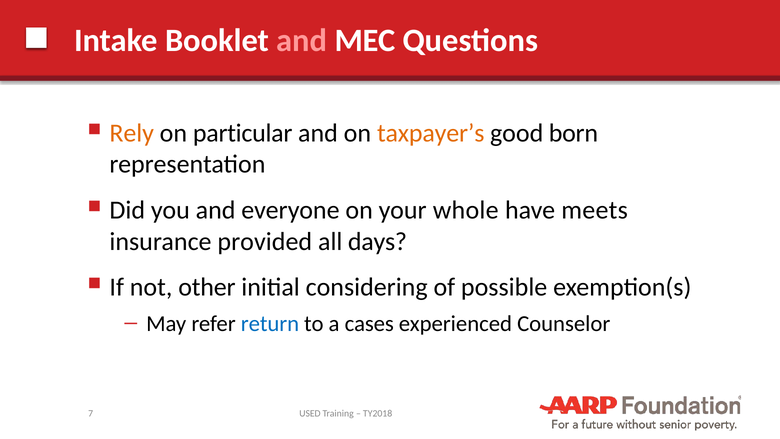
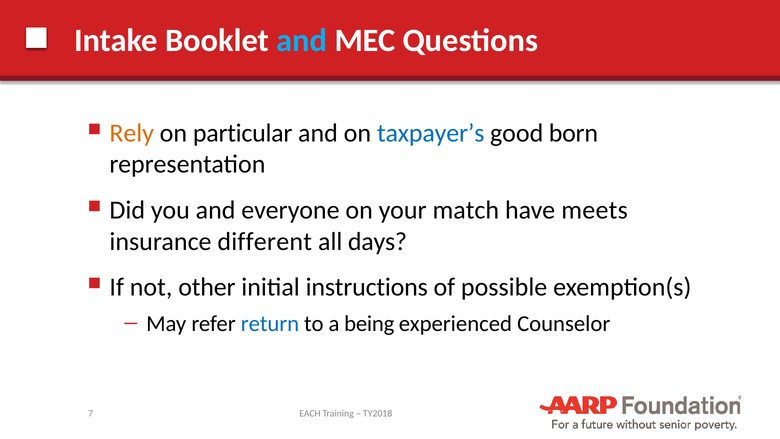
and colour: pink -> light blue (302, 41)
taxpayer’s colour: orange -> blue (431, 133)
whole: whole -> match (466, 210)
provided: provided -> different (265, 241)
considering: considering -> instructions (367, 287)
cases: cases -> being (369, 324)
USED: USED -> EACH (310, 413)
